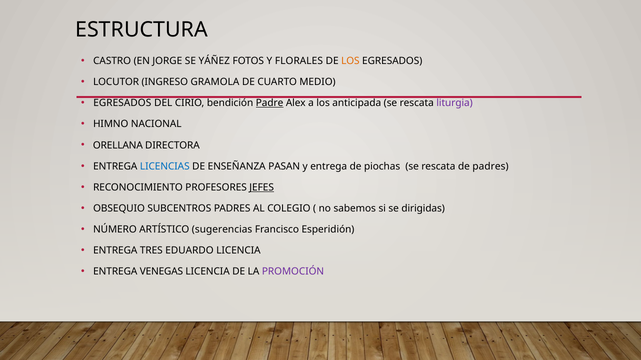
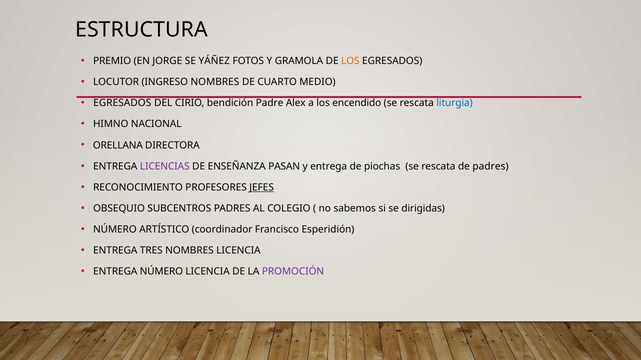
CASTRO: CASTRO -> PREMIO (112, 61)
FLORALES: FLORALES -> GRAMOLA (299, 61)
INGRESO GRAMOLA: GRAMOLA -> NOMBRES (215, 82)
Padre underline: present -> none (270, 103)
anticipada: anticipada -> encendido (357, 103)
liturgia colour: purple -> blue (455, 103)
LICENCIAS colour: blue -> purple (165, 167)
sugerencias: sugerencias -> coordinador (222, 230)
TRES EDUARDO: EDUARDO -> NOMBRES (190, 251)
ENTREGA VENEGAS: VENEGAS -> NÚMERO (161, 272)
